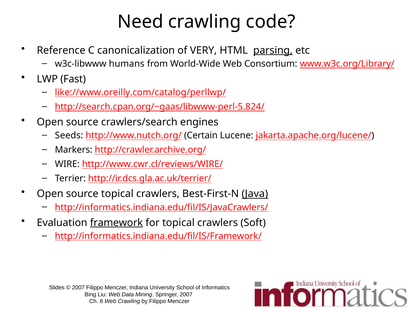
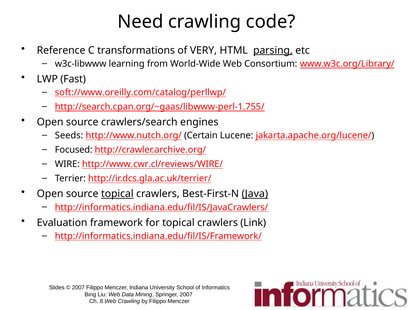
canonicalization: canonicalization -> transformations (136, 50)
humans: humans -> learning (127, 64)
like://www.oreilly.com/catalog/perllwp/: like://www.oreilly.com/catalog/perllwp/ -> soft://www.oreilly.com/catalog/perllwp/ (140, 92)
http://search.cpan.org/~gaas/libwww-perl-5.824/: http://search.cpan.org/~gaas/libwww-perl-5.824/ -> http://search.cpan.org/~gaas/libwww-perl-1.755/ (160, 107)
Markers: Markers -> Focused (74, 150)
topical underline: none -> present (117, 194)
framework underline: present -> none (116, 222)
Soft: Soft -> Link (253, 222)
